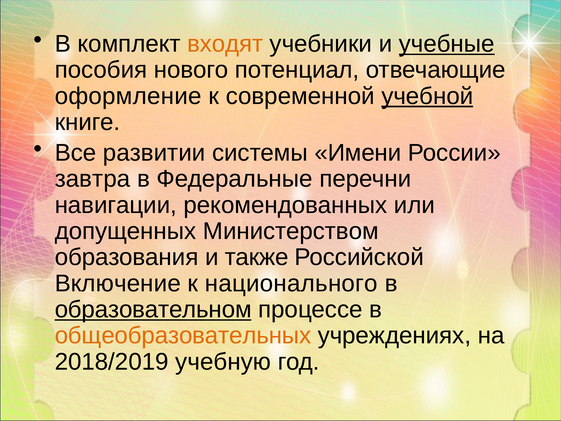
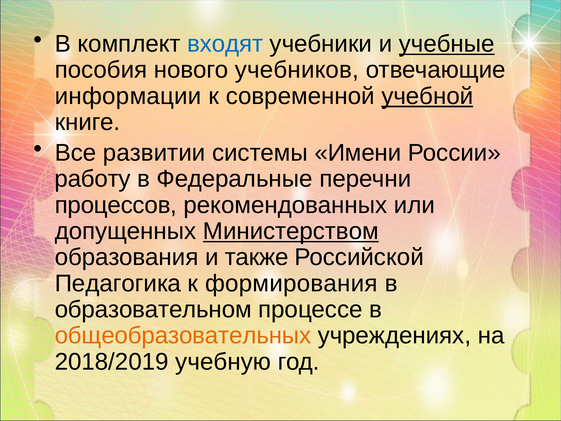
входят colour: orange -> blue (225, 44)
потенциал: потенциал -> учебников (297, 70)
оформление: оформление -> информации (128, 96)
завтра: завтра -> работу (93, 179)
навигации: навигации -> процессов (116, 205)
Министерством underline: none -> present (291, 231)
Включение: Включение -> Педагогика (118, 283)
национального: национального -> формирования (291, 283)
образовательном underline: present -> none (153, 309)
